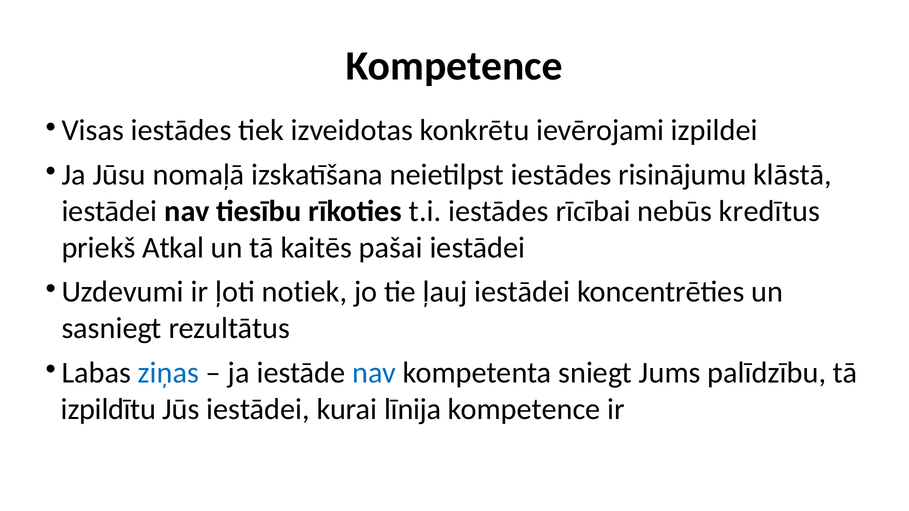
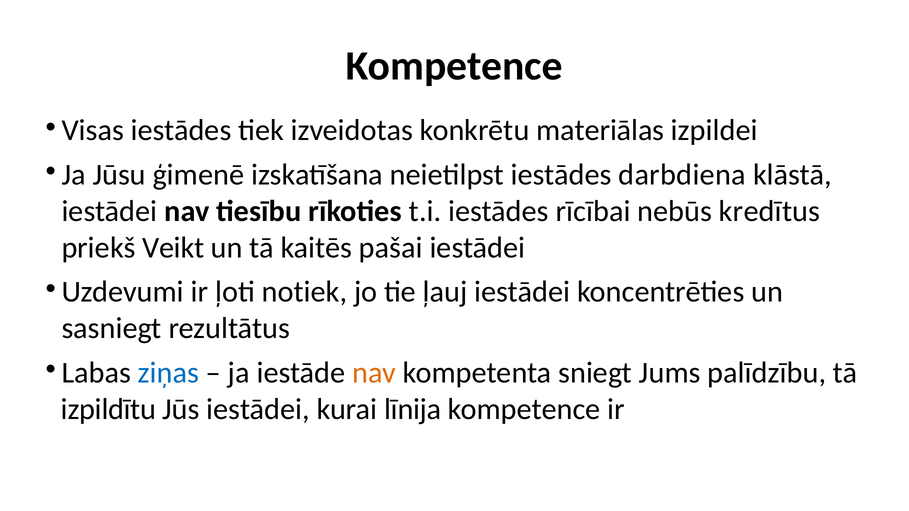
ievērojami: ievērojami -> materiālas (600, 131)
nomaļā: nomaļā -> ģimenē (199, 175)
risinājumu: risinājumu -> darbdiena (682, 175)
Atkal: Atkal -> Veikt (173, 248)
nav colour: blue -> orange (374, 373)
